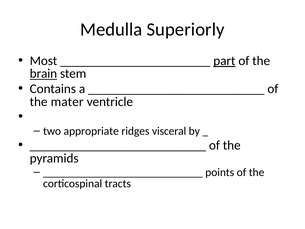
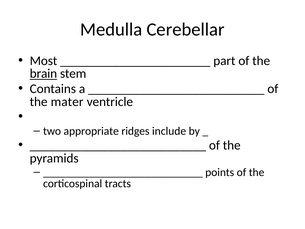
Superiorly: Superiorly -> Cerebellar (186, 30)
part underline: present -> none (224, 61)
visceral: visceral -> include (169, 131)
